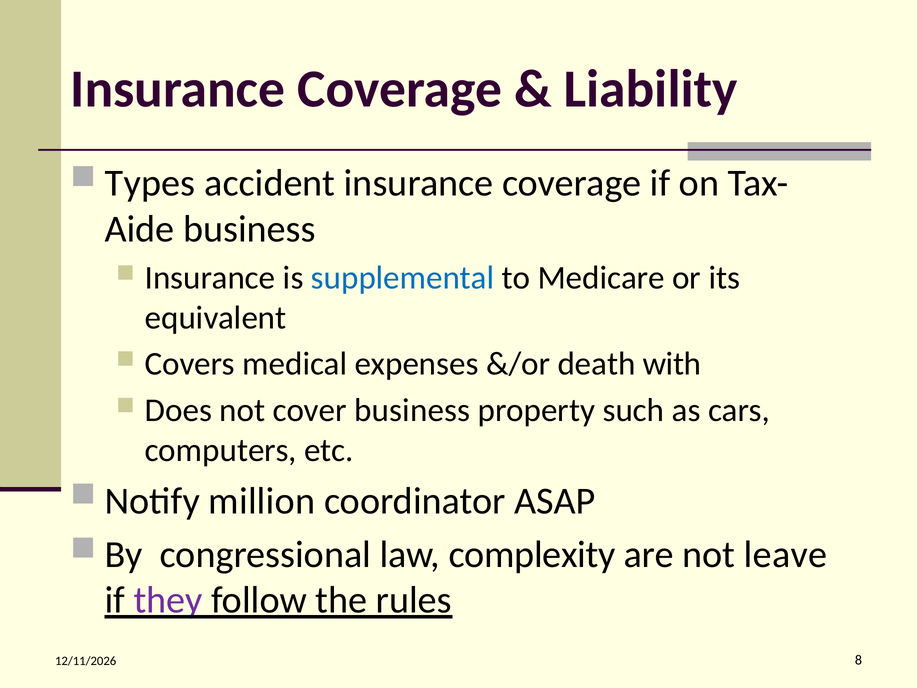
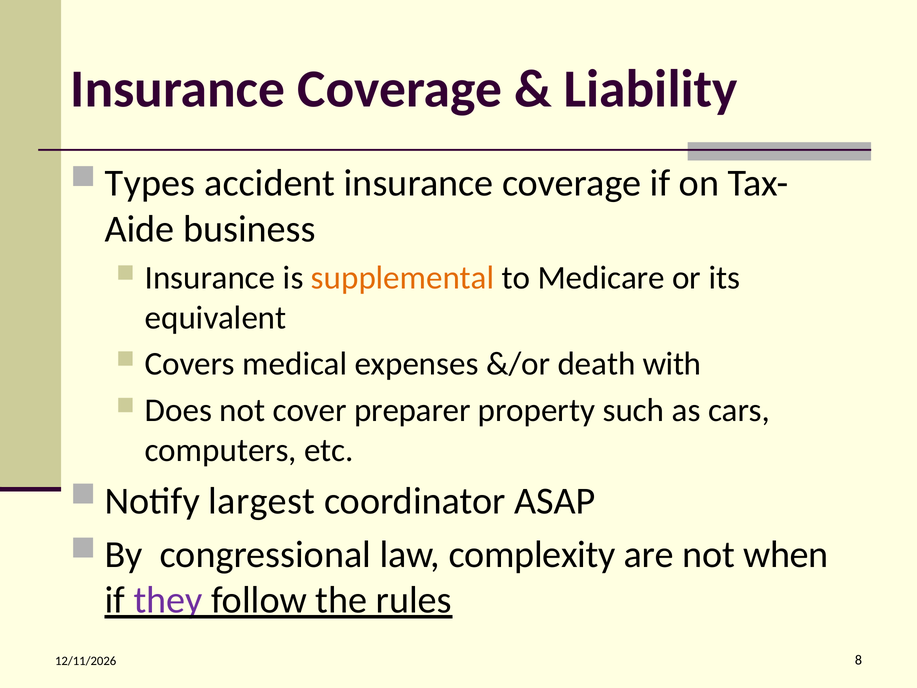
supplemental colour: blue -> orange (403, 278)
cover business: business -> preparer (412, 410)
million: million -> largest (262, 501)
leave: leave -> when (786, 554)
